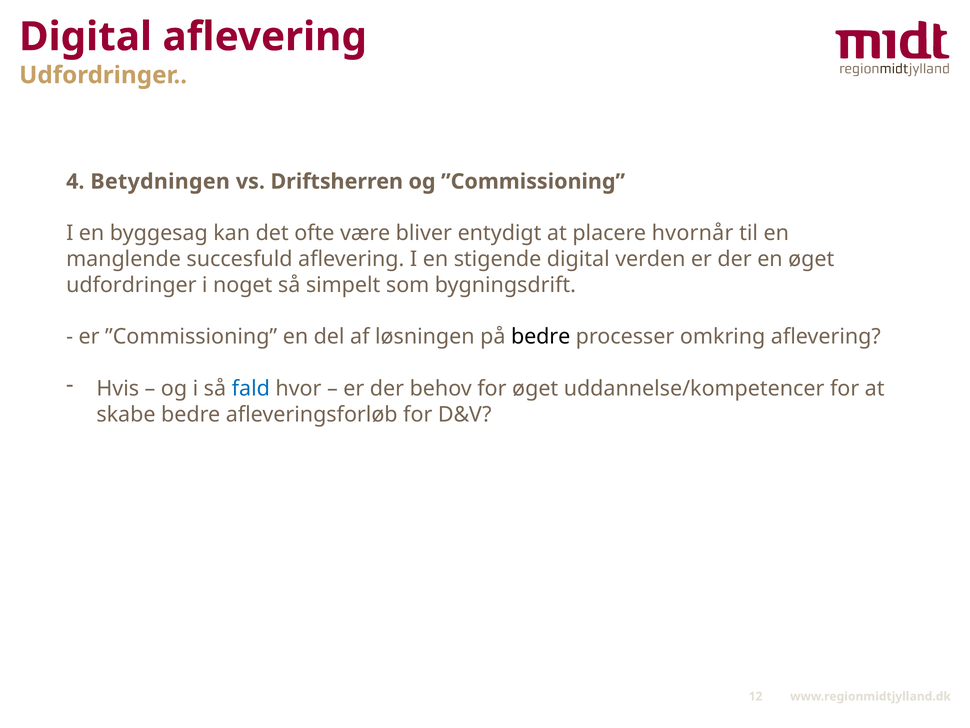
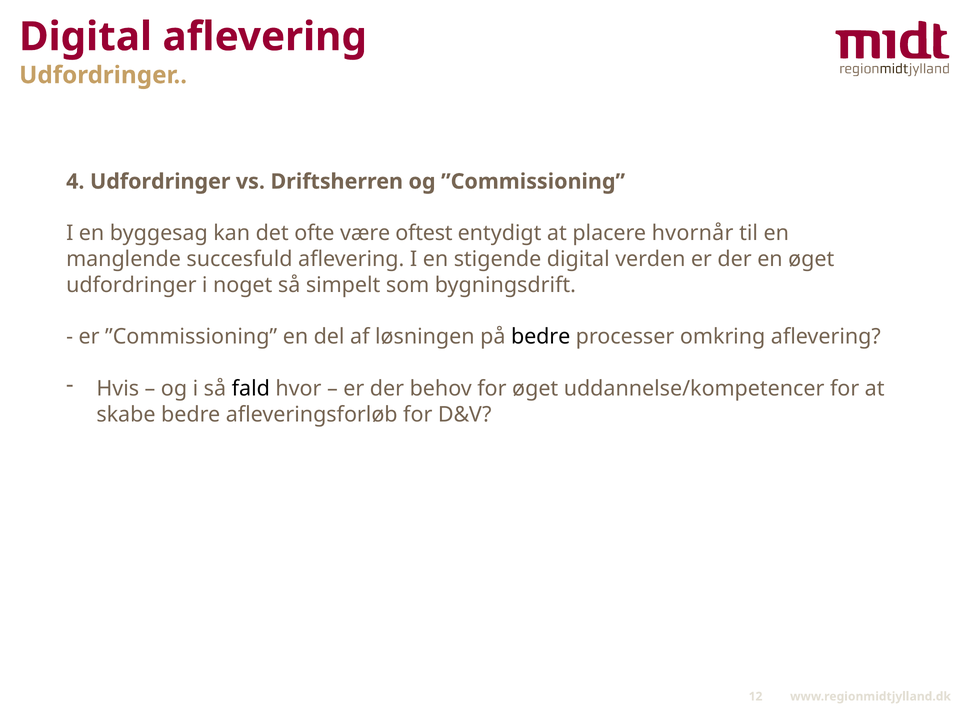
4 Betydningen: Betydningen -> Udfordringer (160, 181)
bliver: bliver -> oftest (424, 233)
fald colour: blue -> black (251, 388)
